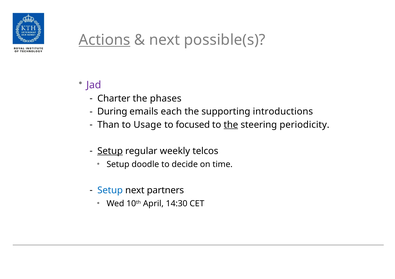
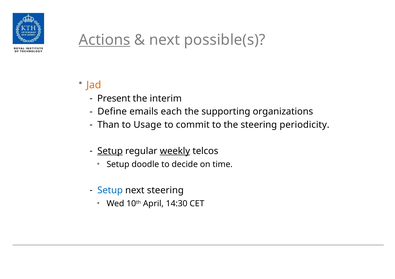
Jad colour: purple -> orange (94, 85)
Charter: Charter -> Present (114, 99)
phases: phases -> interim (166, 99)
During: During -> Define (112, 112)
introductions: introductions -> organizations (283, 112)
focused: focused -> commit (193, 125)
the underline: present -> none (231, 125)
weekly underline: none -> present (175, 151)
next partners: partners -> steering (165, 190)
